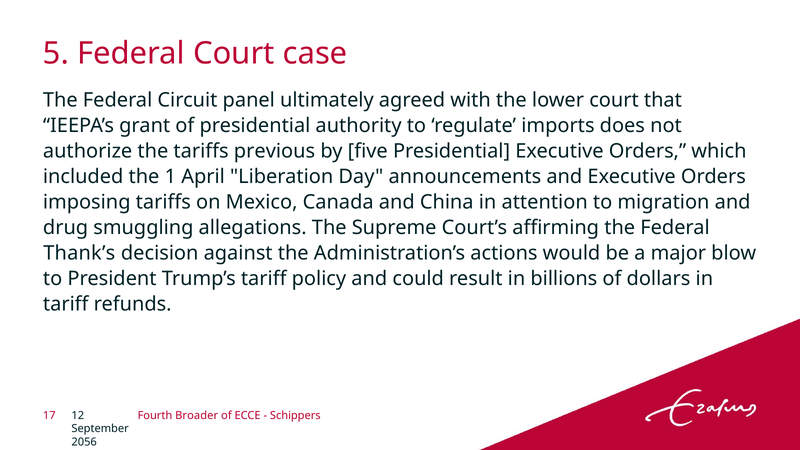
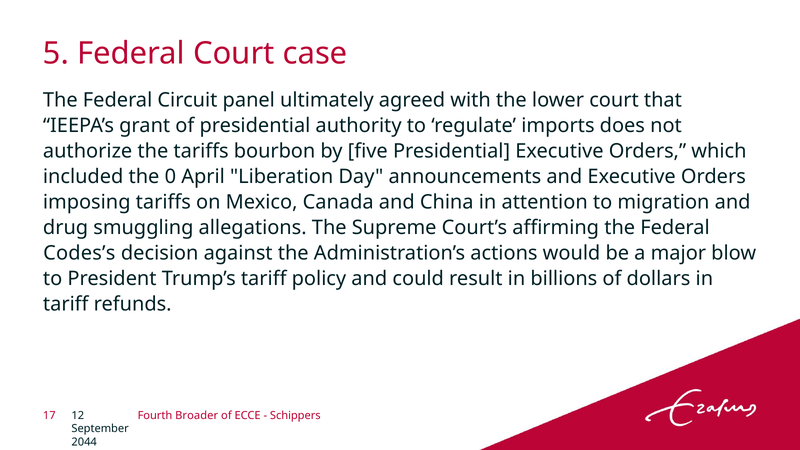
previous: previous -> bourbon (275, 151)
1: 1 -> 0 (170, 177)
Thank’s: Thank’s -> Codes’s (79, 253)
2056: 2056 -> 2044 (84, 442)
